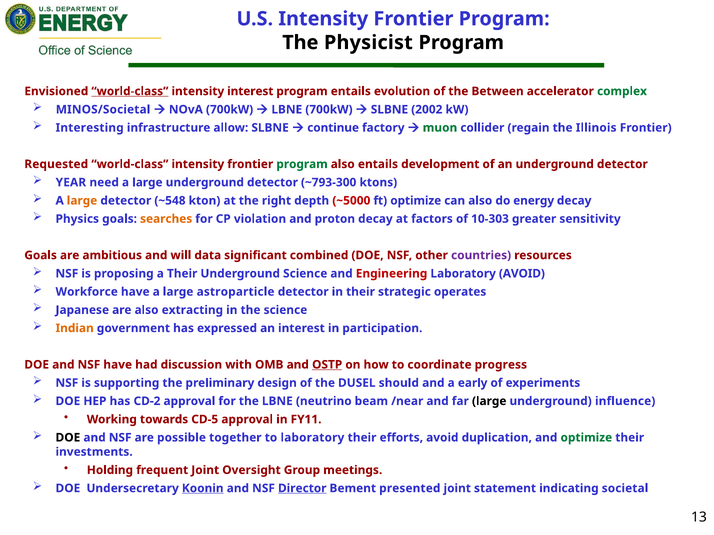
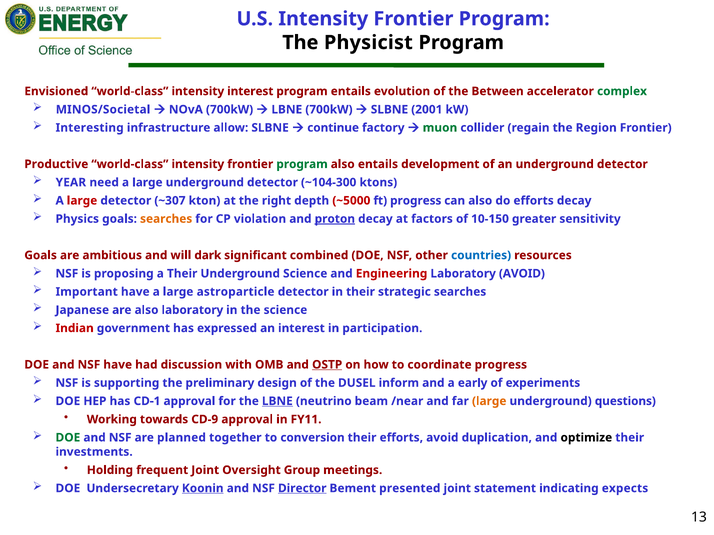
world-class underline: present -> none (130, 91)
2002: 2002 -> 2001 (427, 110)
Illinois: Illinois -> Region (596, 128)
Requested: Requested -> Productive (56, 164)
~793-300: ~793-300 -> ~104-300 (329, 183)
large colour: orange -> red (82, 201)
~548: ~548 -> ~307 (170, 201)
ft optimize: optimize -> progress (416, 201)
do energy: energy -> efforts (534, 201)
proton underline: none -> present (335, 219)
10-303: 10-303 -> 10-150 (490, 219)
data: data -> dark (208, 256)
countries colour: purple -> blue (481, 256)
Workforce: Workforce -> Important (87, 292)
strategic operates: operates -> searches (460, 292)
also extracting: extracting -> laboratory (192, 310)
Indian colour: orange -> red (75, 329)
should: should -> inform (399, 383)
CD-2: CD-2 -> CD-1 (147, 401)
LBNE underline: none -> present (277, 401)
large colour: black -> orange (489, 401)
influence: influence -> questions (625, 401)
CD-5: CD-5 -> CD-9 (205, 420)
DOE colour: black -> green (68, 438)
possible: possible -> planned (181, 438)
to laboratory: laboratory -> conversion (313, 438)
optimize colour: green -> black (586, 438)
societal: societal -> expects (625, 489)
